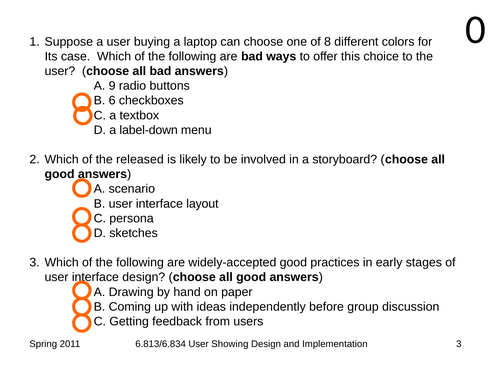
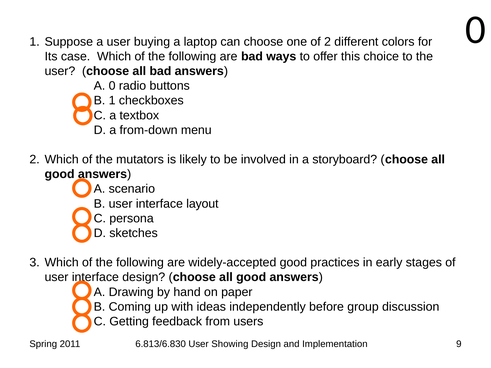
of 8: 8 -> 2 (328, 42)
A 9: 9 -> 0 (112, 86)
B 6: 6 -> 1 (112, 101)
label-down: label-down -> from-down (149, 130)
released: released -> mutators (140, 160)
6.813/6.834: 6.813/6.834 -> 6.813/6.830 (161, 344)
Implementation 3: 3 -> 9 (459, 344)
